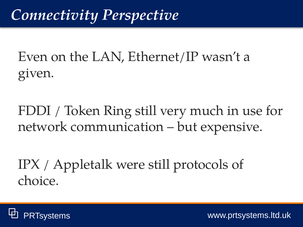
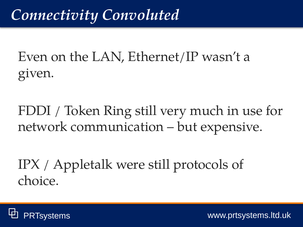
Perspective: Perspective -> Convoluted (141, 15)
